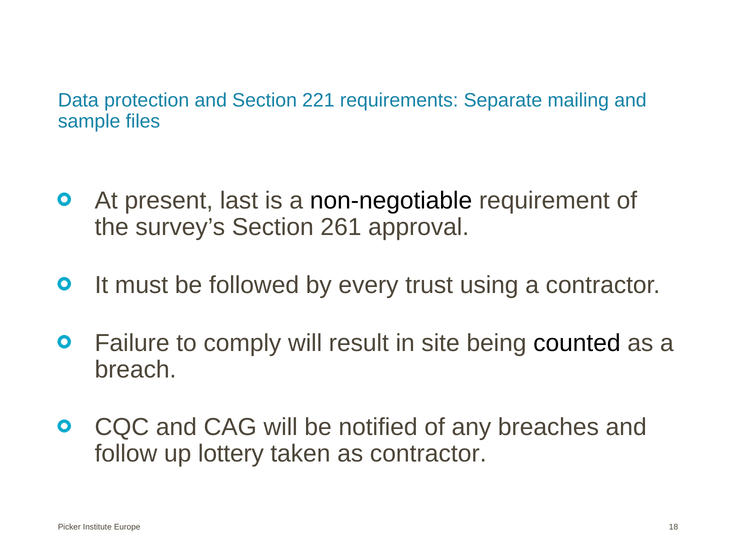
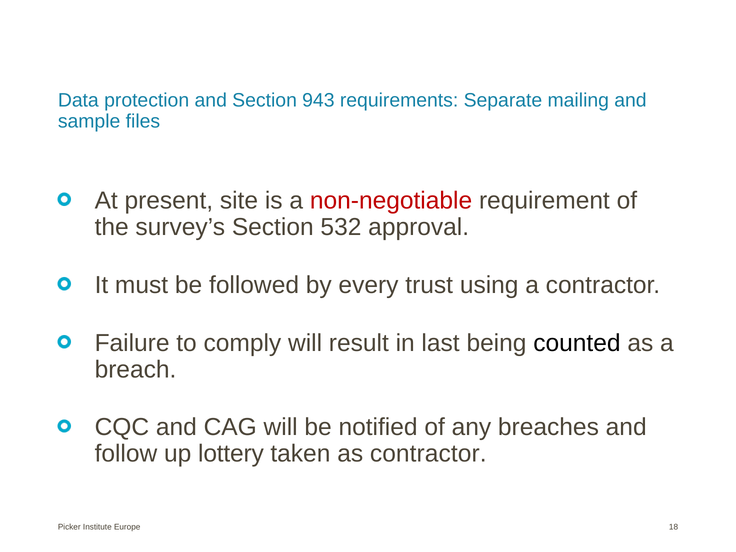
221: 221 -> 943 (318, 100)
last: last -> site (239, 200)
non-negotiable colour: black -> red (391, 200)
261: 261 -> 532 (341, 227)
site: site -> last (441, 343)
